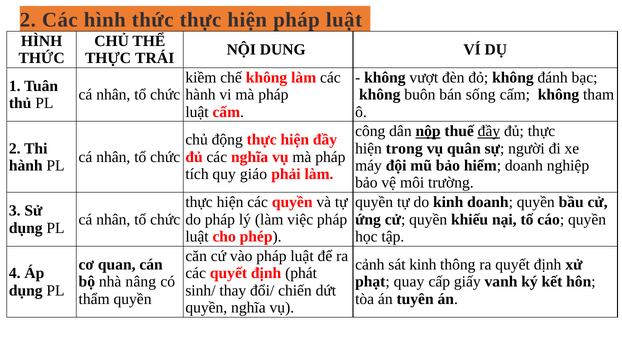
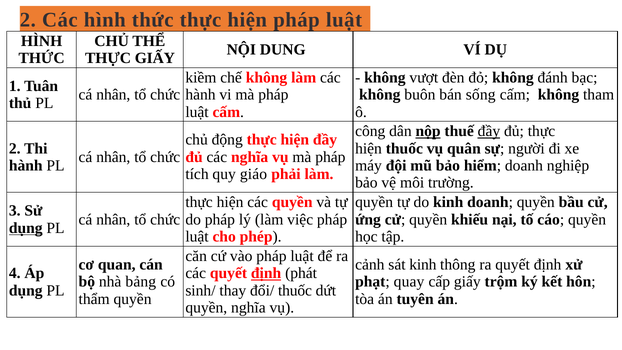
THỰC TRÁI: TRÁI -> GIẤY (155, 58)
hiện trong: trong -> thuốc (404, 148)
dụng underline: none -> present (26, 228)
định underline: none -> present (266, 273)
nâng: nâng -> bảng (141, 282)
vanh: vanh -> trộm (501, 282)
đổi/ chiến: chiến -> thuốc (295, 290)
